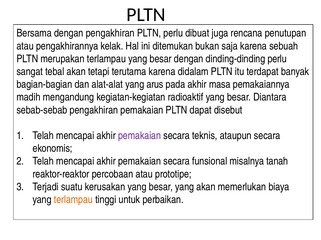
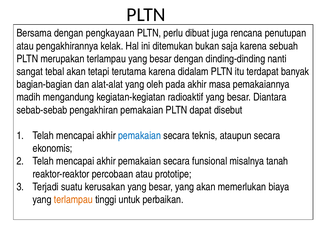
dengan pengakhiran: pengakhiran -> pengkayaan (110, 33)
dinding-dinding perlu: perlu -> nanti (277, 59)
arus: arus -> oleh (155, 85)
pemakaian colour: purple -> blue (140, 136)
